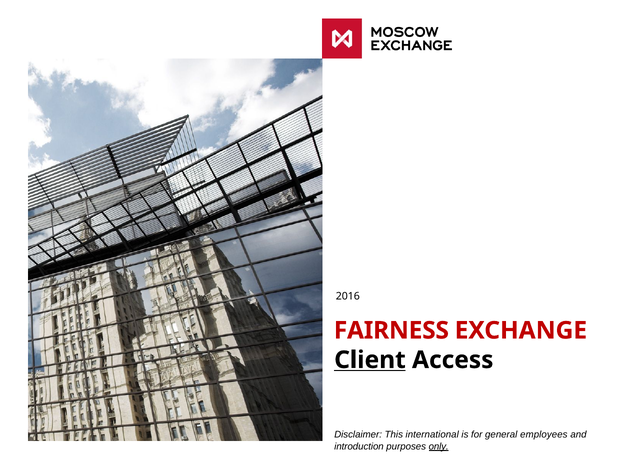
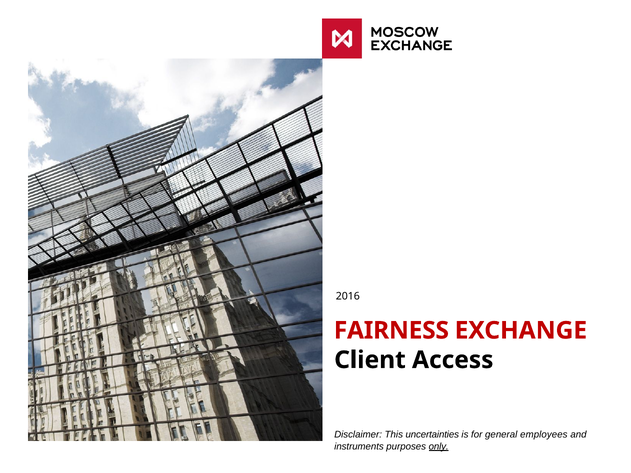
Client underline: present -> none (370, 360)
international: international -> uncertainties (432, 435)
introduction: introduction -> instruments (359, 447)
